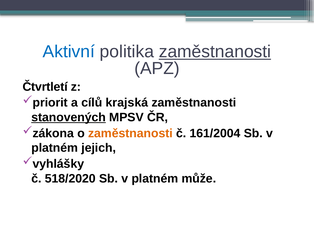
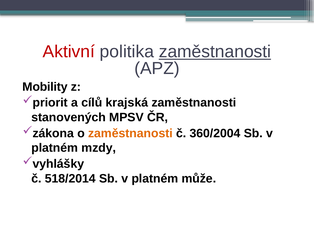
Aktivní colour: blue -> red (69, 52)
Čtvrtletí: Čtvrtletí -> Mobility (45, 87)
stanovených underline: present -> none (69, 118)
161/2004: 161/2004 -> 360/2004 (215, 134)
jejich: jejich -> mzdy (99, 148)
518/2020: 518/2020 -> 518/2014 (70, 179)
